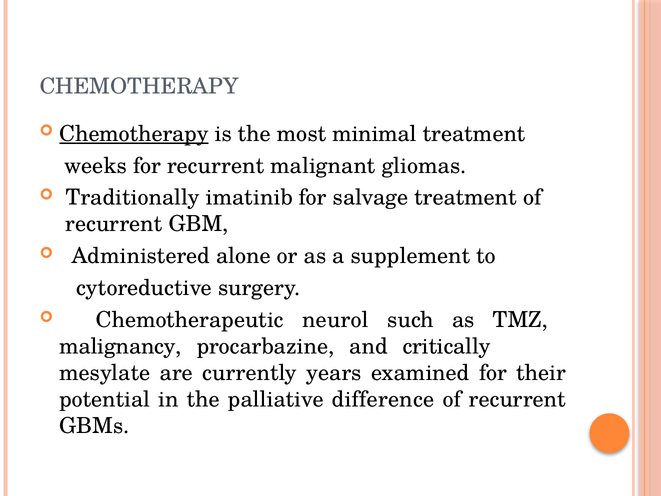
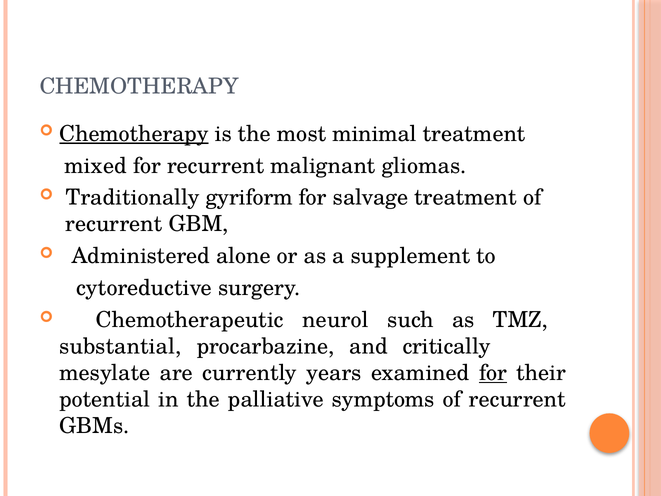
weeks: weeks -> mixed (95, 166)
imatinib: imatinib -> gyriform (249, 198)
malignancy: malignancy -> substantial (120, 346)
for underline: none -> present (493, 373)
difference: difference -> symptoms (383, 399)
